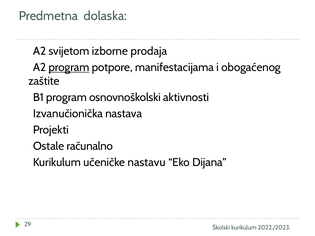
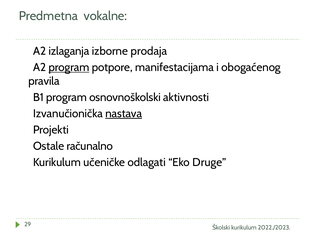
dolaska: dolaska -> vokalne (105, 16)
svijetom: svijetom -> izlaganja (69, 51)
zaštite: zaštite -> pravila (44, 81)
nastava underline: none -> present (124, 114)
nastavu: nastavu -> odlagati (147, 162)
Dijana: Dijana -> Druge (209, 162)
